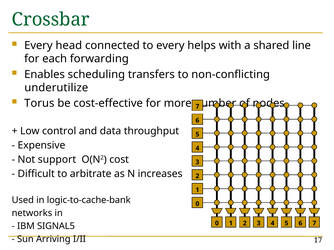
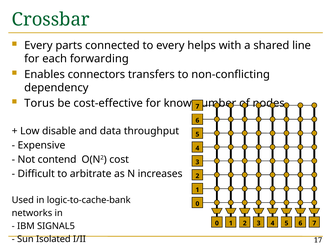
head: head -> parts (69, 46)
scheduling: scheduling -> connectors (96, 74)
underutilize: underutilize -> dependency (56, 88)
more: more -> know (178, 103)
control: control -> disable (59, 131)
support: support -> contend (57, 160)
Arriving: Arriving -> Isolated (53, 239)
